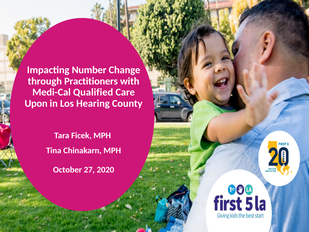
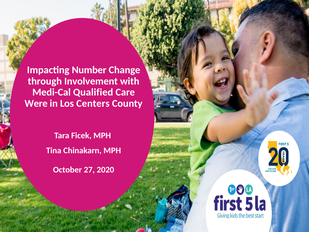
Practitioners: Practitioners -> Involvement (91, 81)
Upon: Upon -> Were (36, 103)
Hearing: Hearing -> Centers (93, 103)
